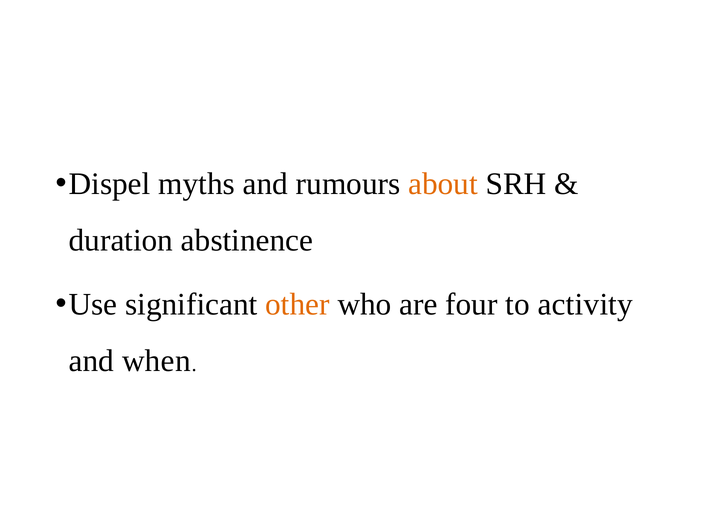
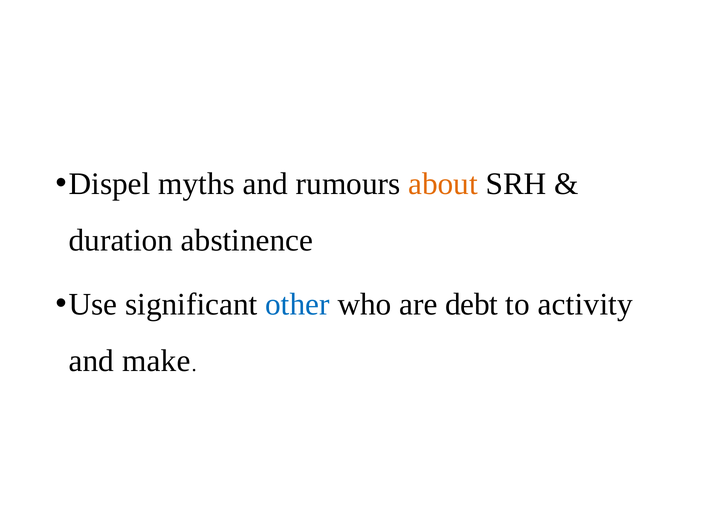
other colour: orange -> blue (297, 304)
four: four -> debt (472, 304)
when: when -> make (156, 361)
